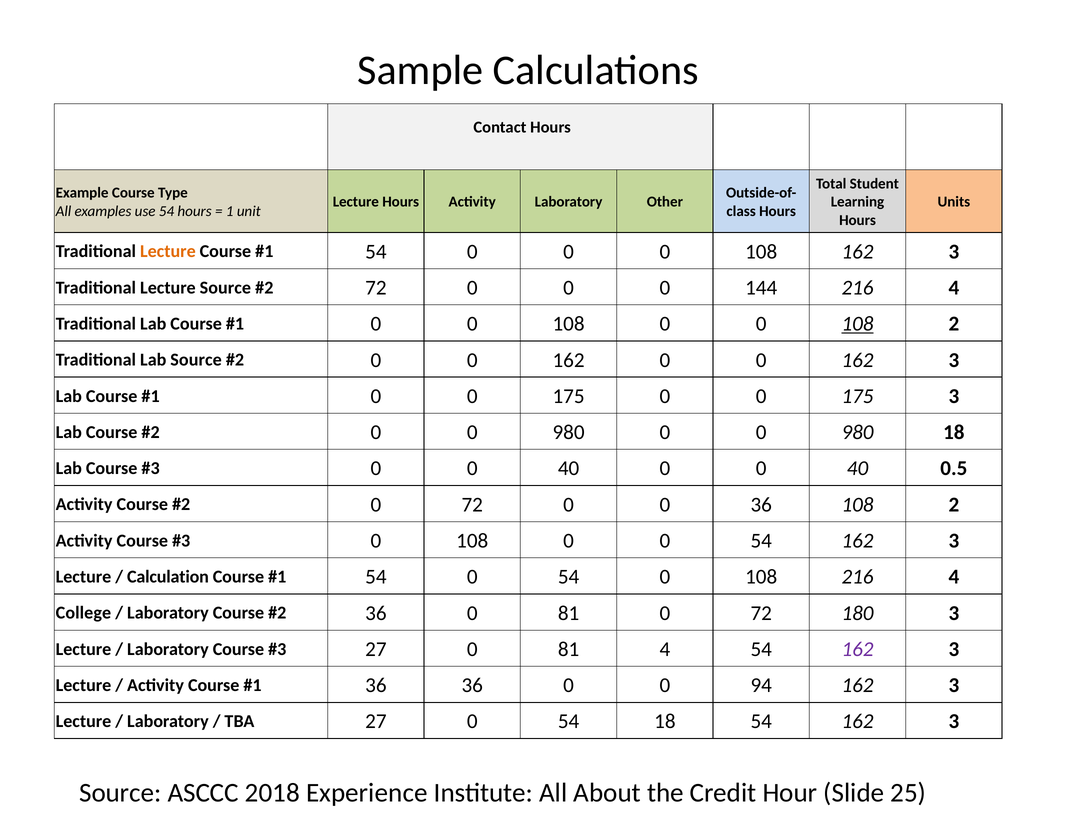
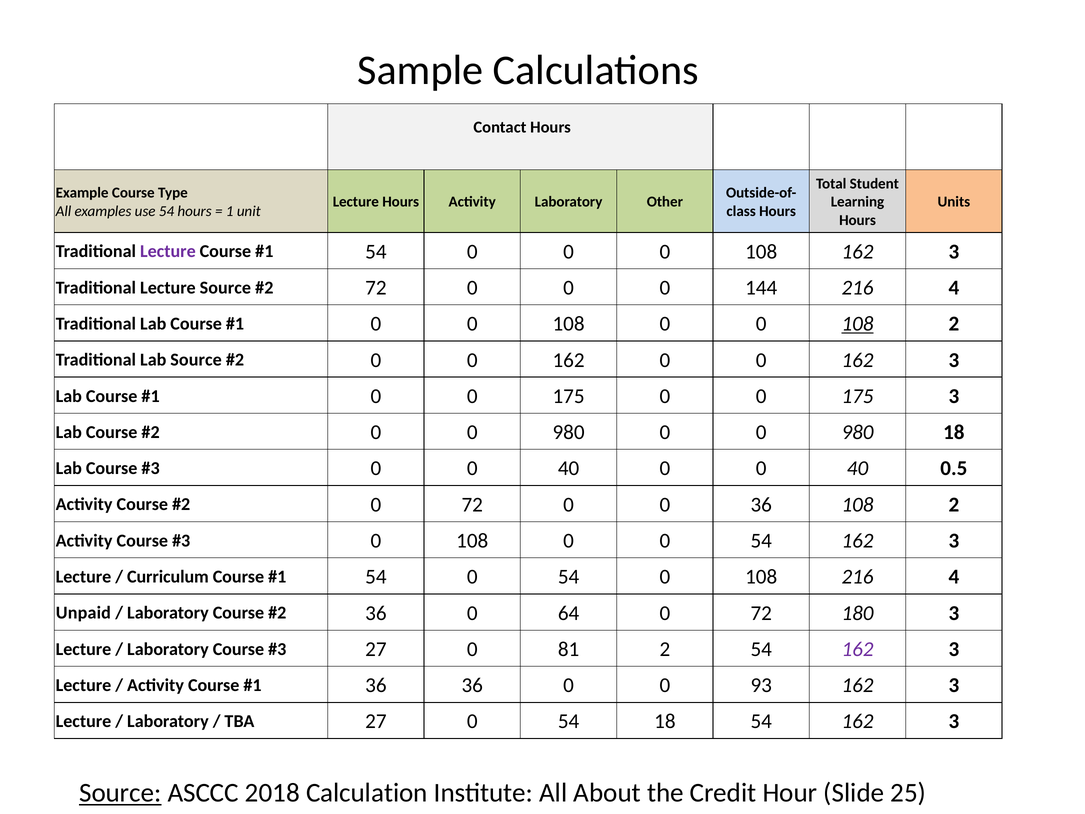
Lecture colour: orange -> purple (168, 251)
Calculation: Calculation -> Curriculum (168, 577)
College: College -> Unpaid (83, 613)
36 0 81: 81 -> 64 (569, 613)
81 4: 4 -> 2 (665, 649)
94: 94 -> 93 (761, 685)
Source underline: none -> present (120, 793)
Experience: Experience -> Calculation (367, 793)
